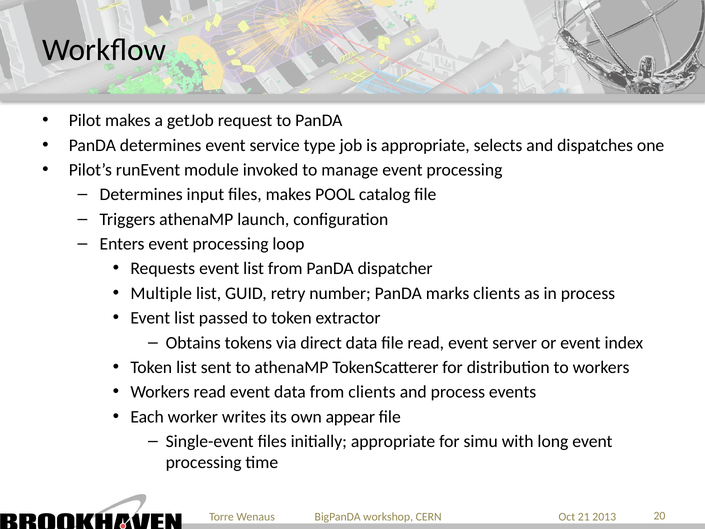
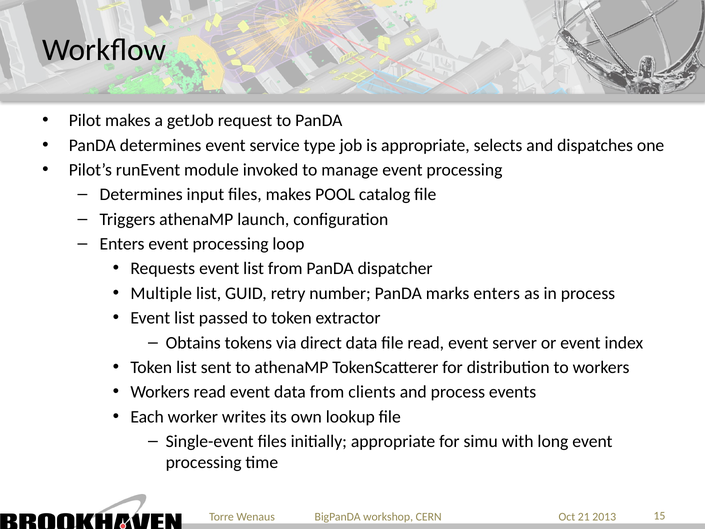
marks clients: clients -> enters (497, 293)
appear: appear -> lookup (350, 417)
20: 20 -> 15 (659, 516)
